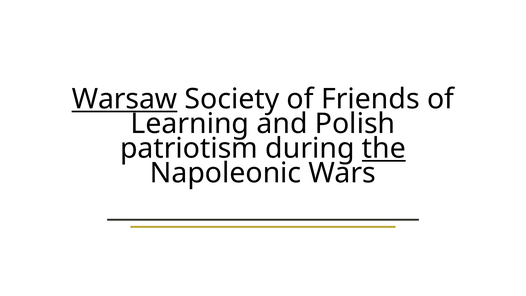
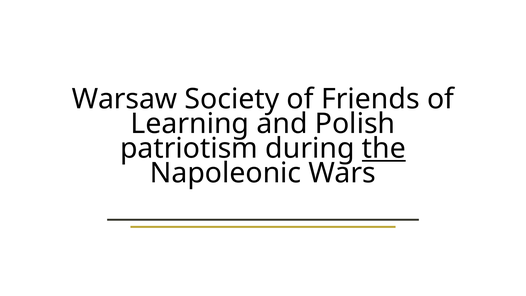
Warsaw underline: present -> none (125, 99)
